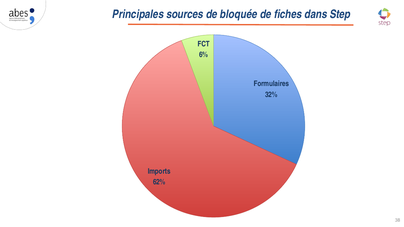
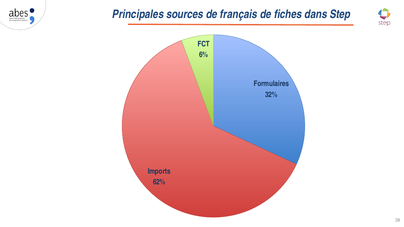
bloquée: bloquée -> français (239, 14)
